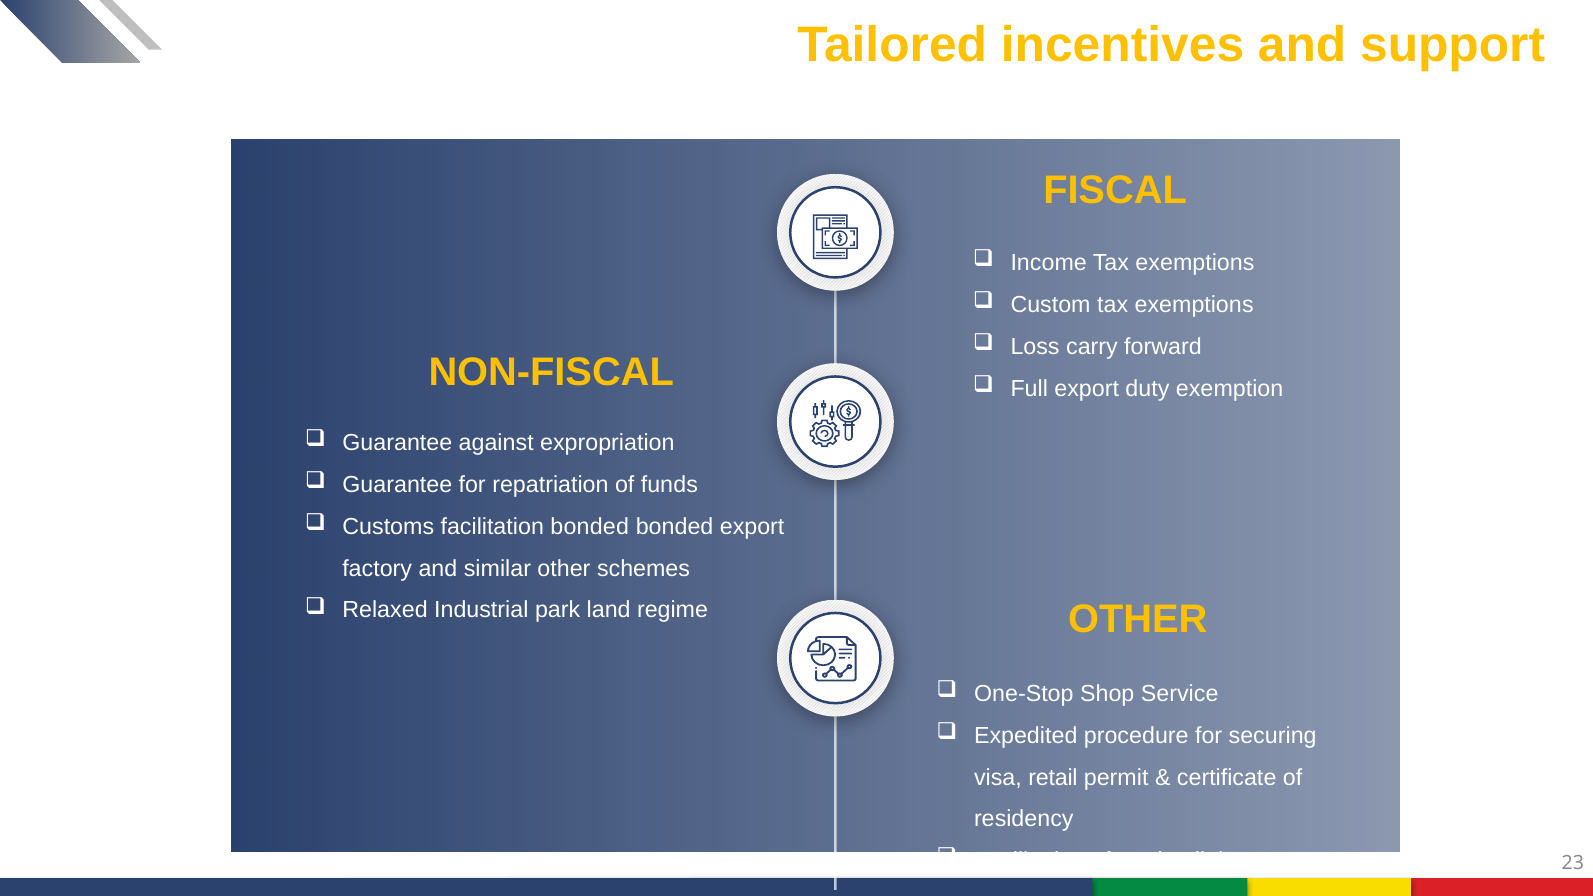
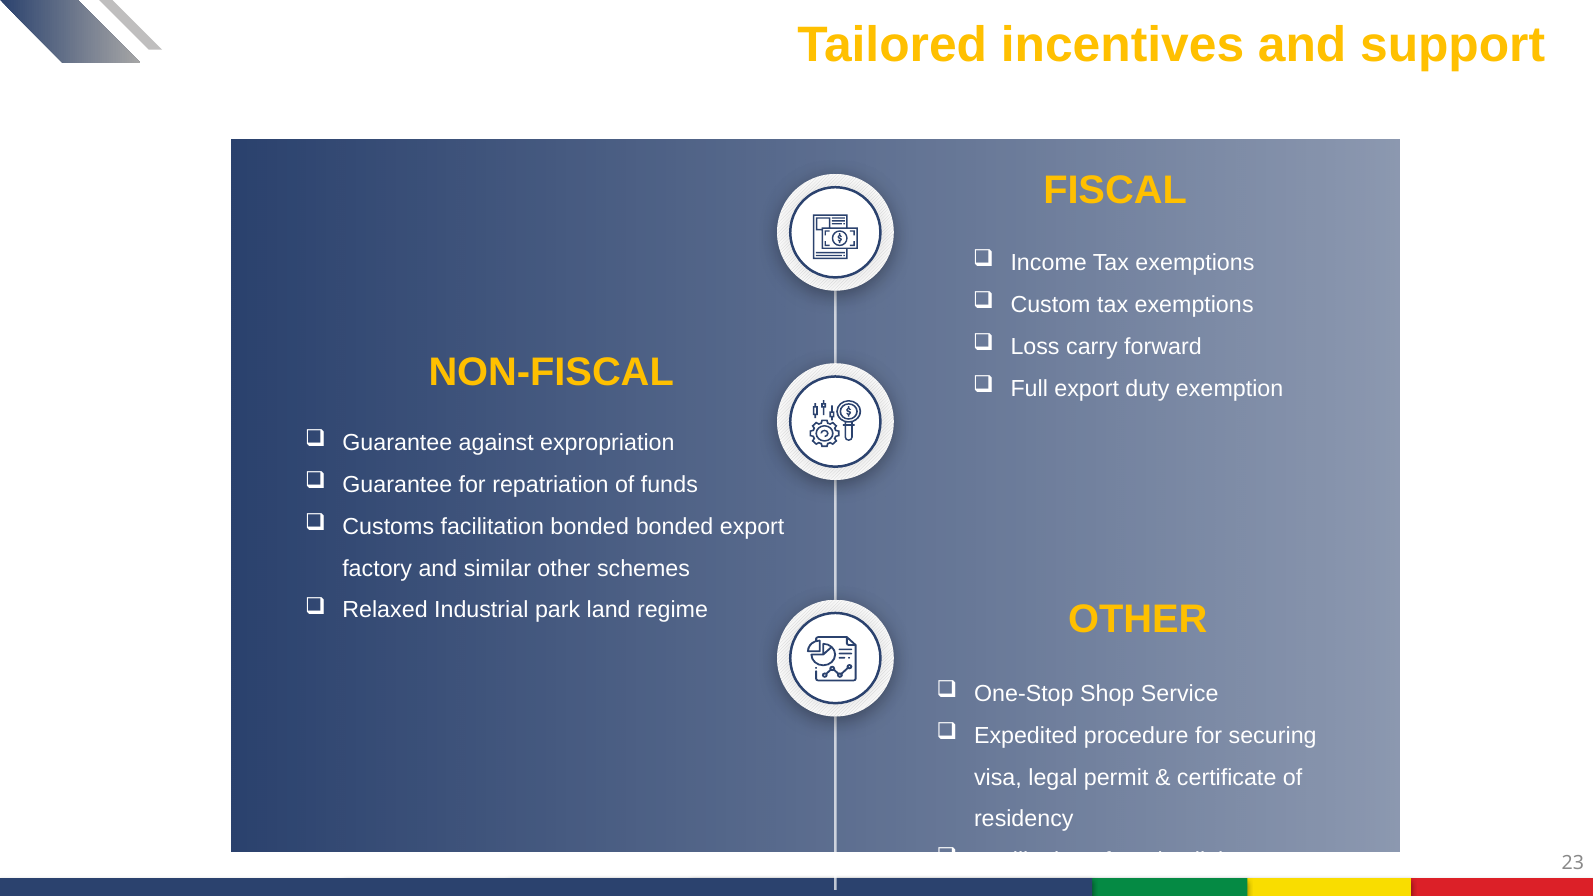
retail: retail -> legal (1053, 777)
